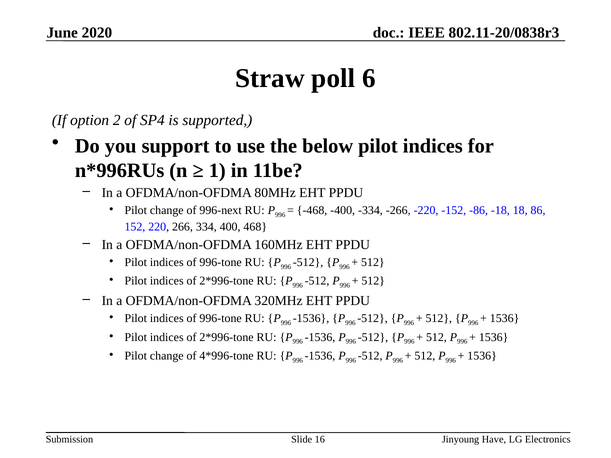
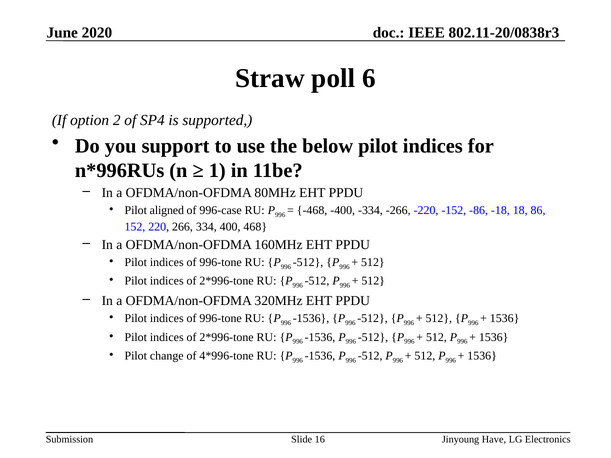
change: change -> aligned (167, 211)
996-next: 996-next -> 996-case (221, 211)
